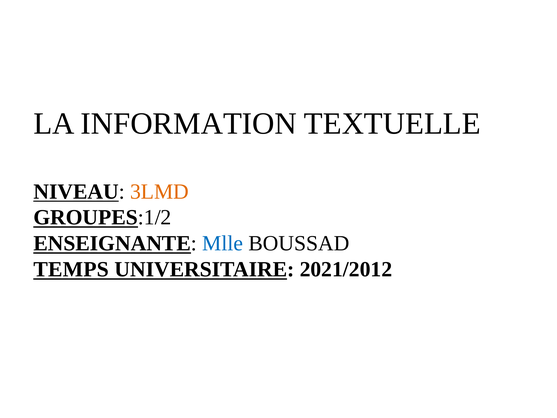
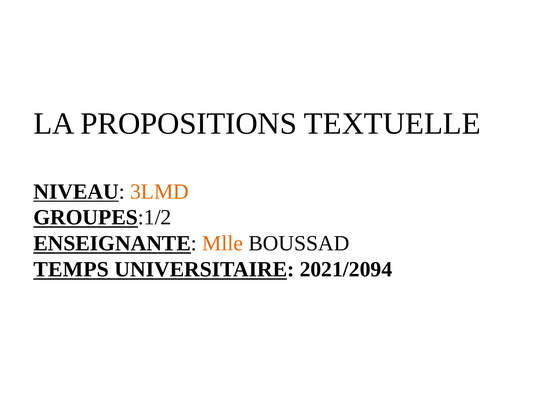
INFORMATION: INFORMATION -> PROPOSITIONS (189, 123)
Mlle colour: blue -> orange (223, 243)
2021/2012: 2021/2012 -> 2021/2094 (346, 269)
